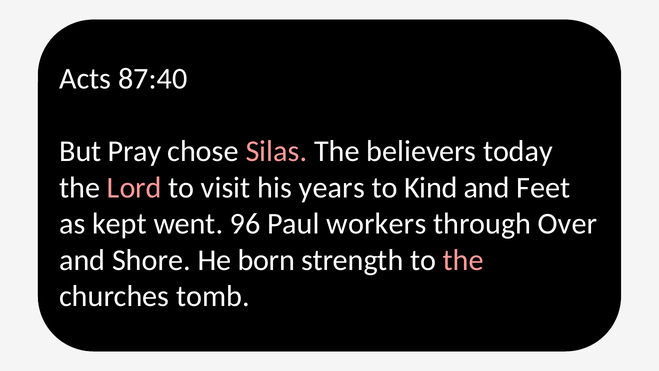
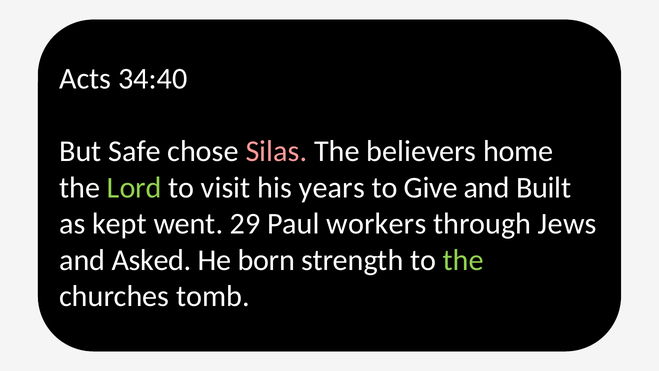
87:40: 87:40 -> 34:40 (153, 79)
Pray: Pray -> Safe (135, 151)
today: today -> home (518, 151)
Lord colour: pink -> light green (134, 187)
Kind: Kind -> Give (431, 187)
Feet: Feet -> Built (544, 187)
96: 96 -> 29 (245, 224)
Over: Over -> Jews (567, 224)
Shore: Shore -> Asked (152, 260)
the colour: pink -> light green (463, 260)
